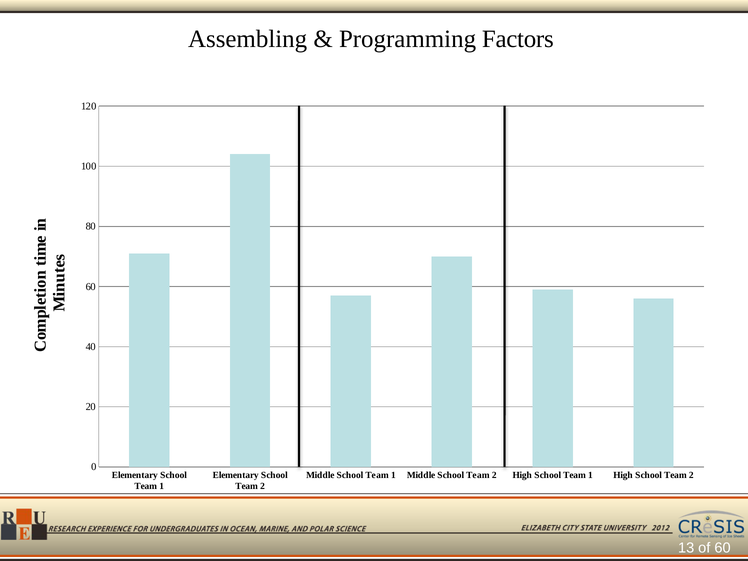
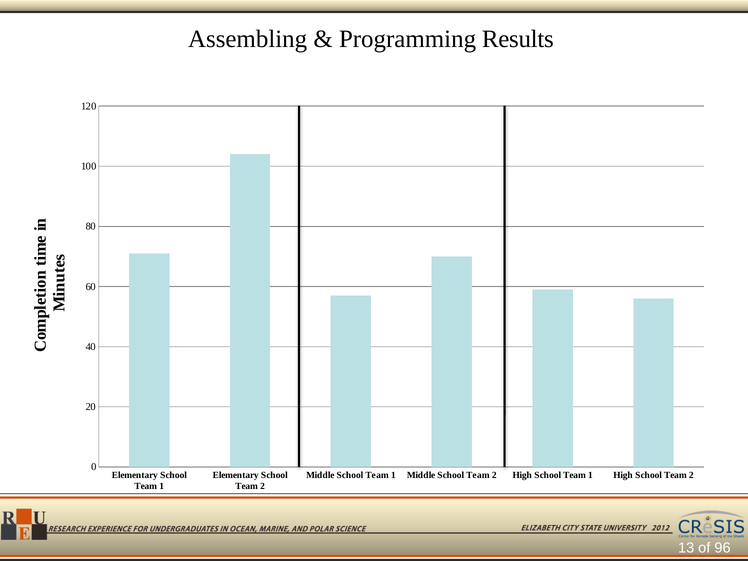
Factors: Factors -> Results (518, 39)
of 60: 60 -> 96 (723, 548)
